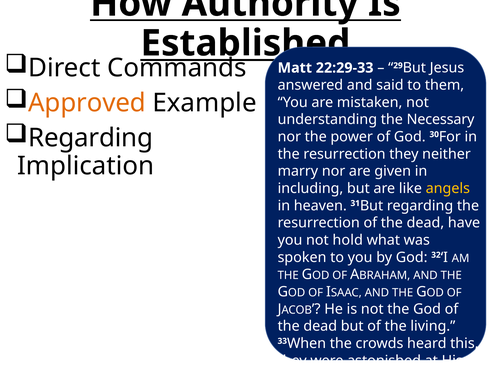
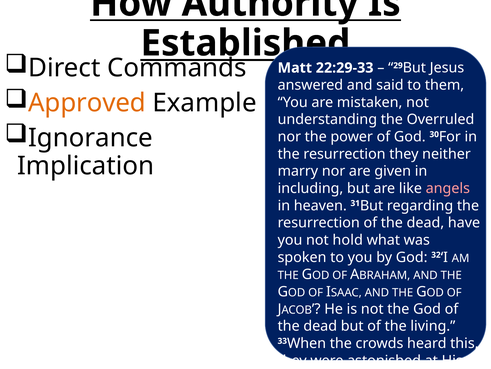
Necessary: Necessary -> Overruled (440, 119)
Regarding: Regarding -> Ignorance (91, 138)
angels colour: yellow -> pink (448, 188)
